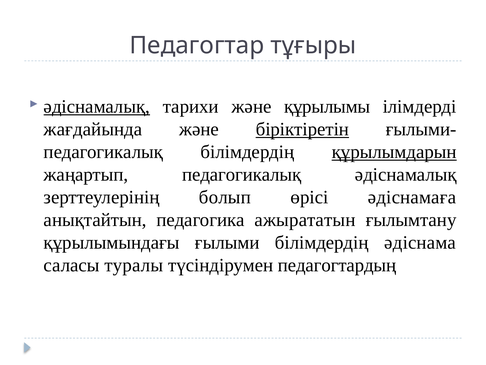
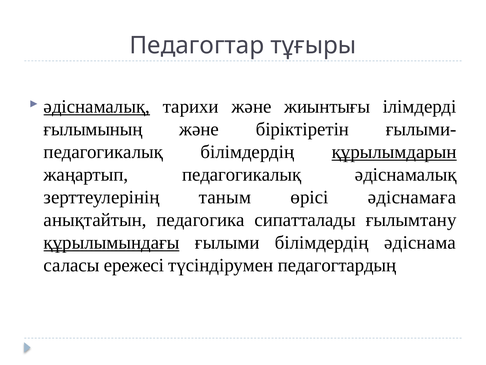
құрылымы: құрылымы -> жиынтығы (327, 107)
жағдайында: жағдайында -> ғылымының (93, 129)
біріктіретін underline: present -> none (302, 129)
болып: болып -> таным (225, 197)
ажырататын: ажырататын -> сипатталады (305, 220)
құрылымындағы underline: none -> present (112, 242)
туралы: туралы -> ережесі (134, 265)
